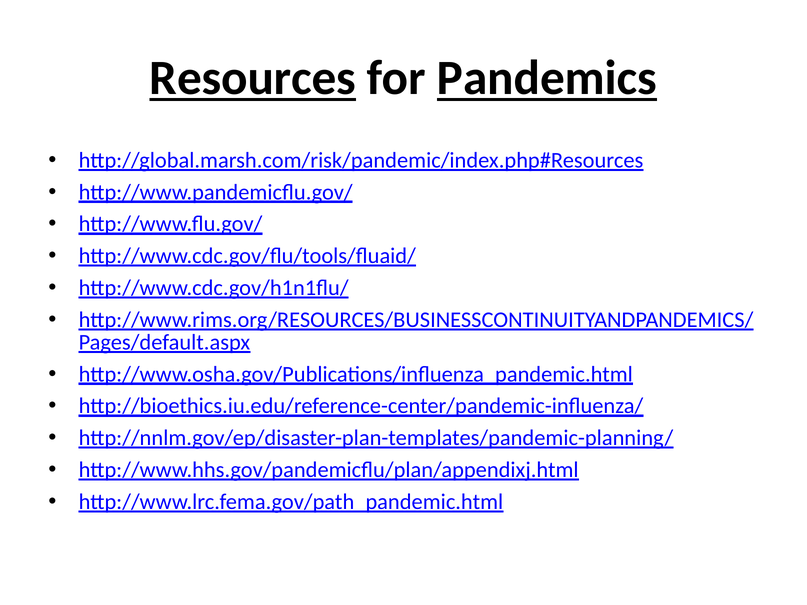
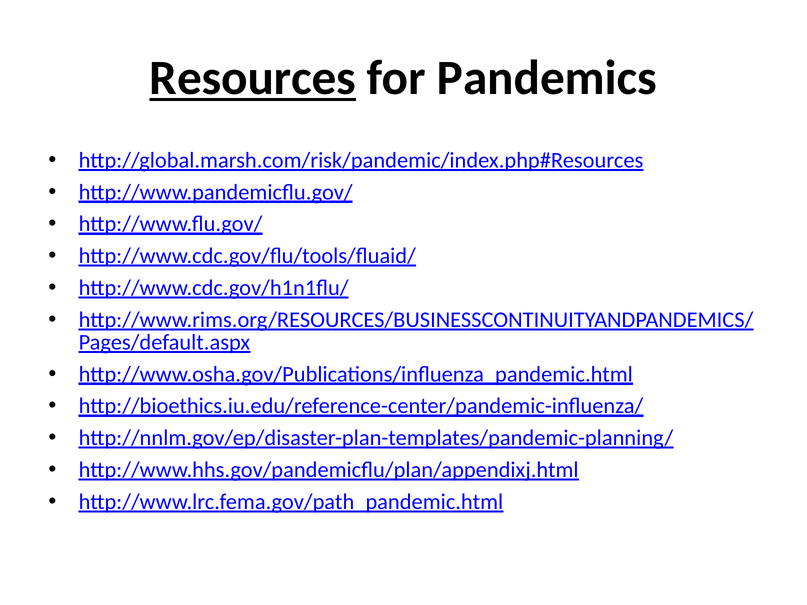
Pandemics underline: present -> none (547, 78)
